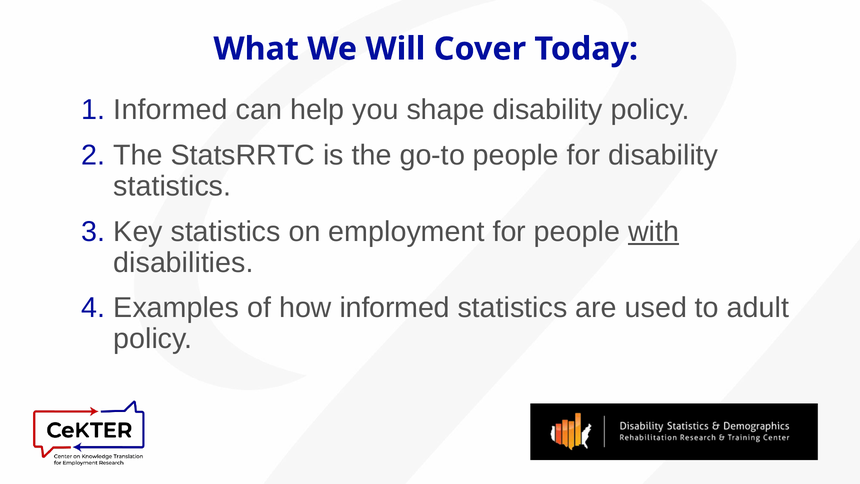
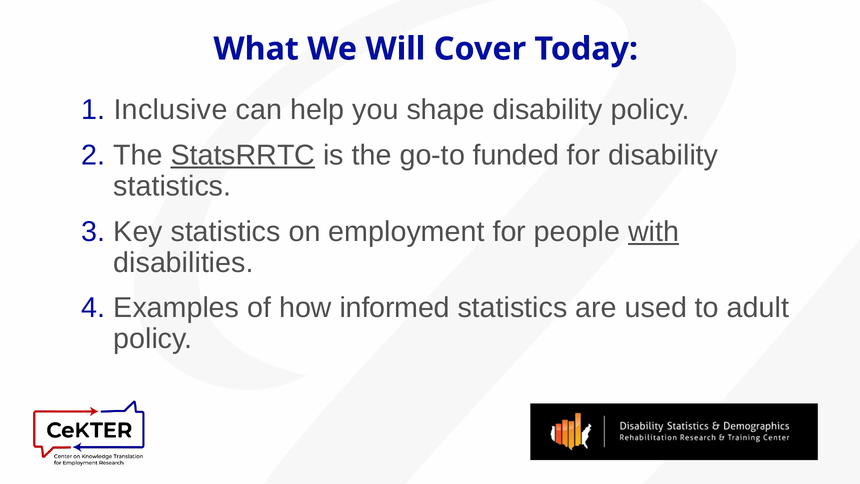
Informed: Informed -> Inclusive (171, 110)
StatsRRTC underline: none -> present (243, 155)
go-to people: people -> funded (516, 155)
